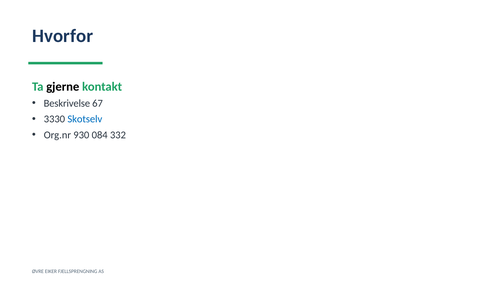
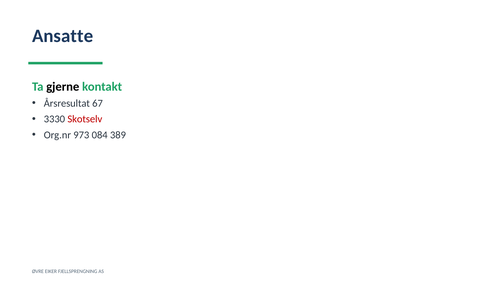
Hvorfor: Hvorfor -> Ansatte (63, 36)
Beskrivelse: Beskrivelse -> Årsresultat (67, 103)
Skotselv colour: blue -> red (85, 119)
930: 930 -> 973 (81, 135)
332: 332 -> 389 (118, 135)
